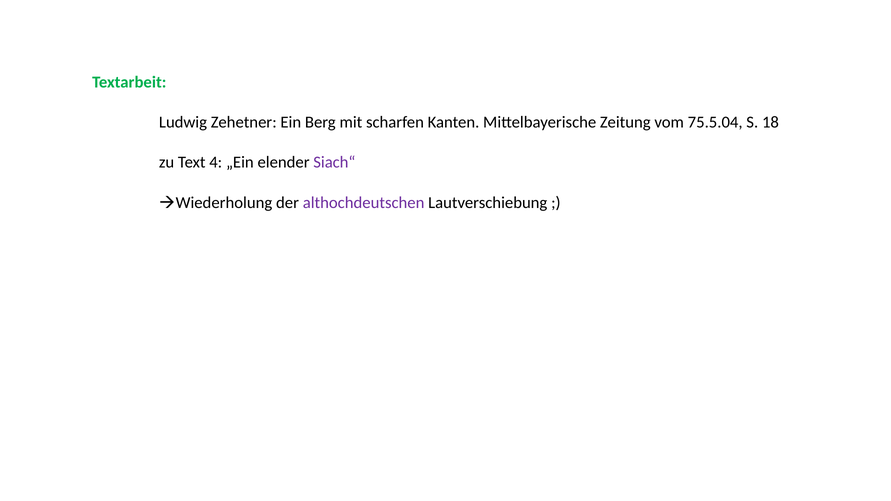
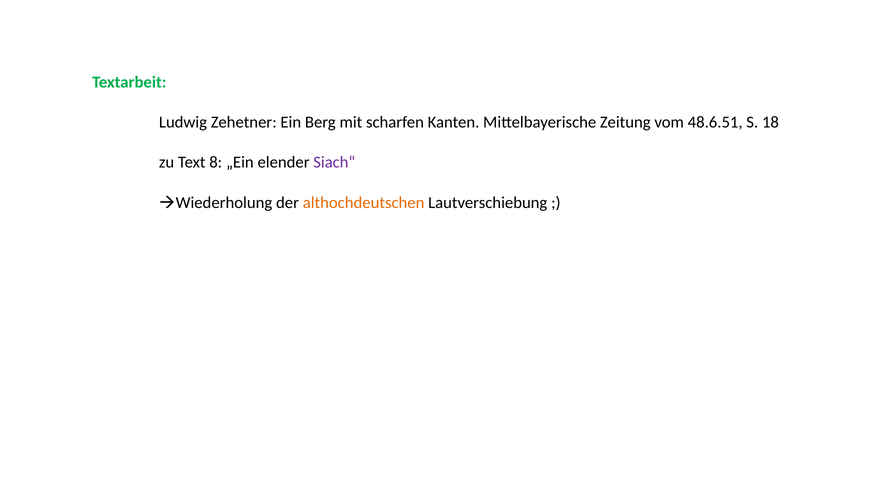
75.5.04: 75.5.04 -> 48.6.51 (715, 122)
4: 4 -> 8 (216, 163)
althochdeutschen colour: purple -> orange (364, 203)
